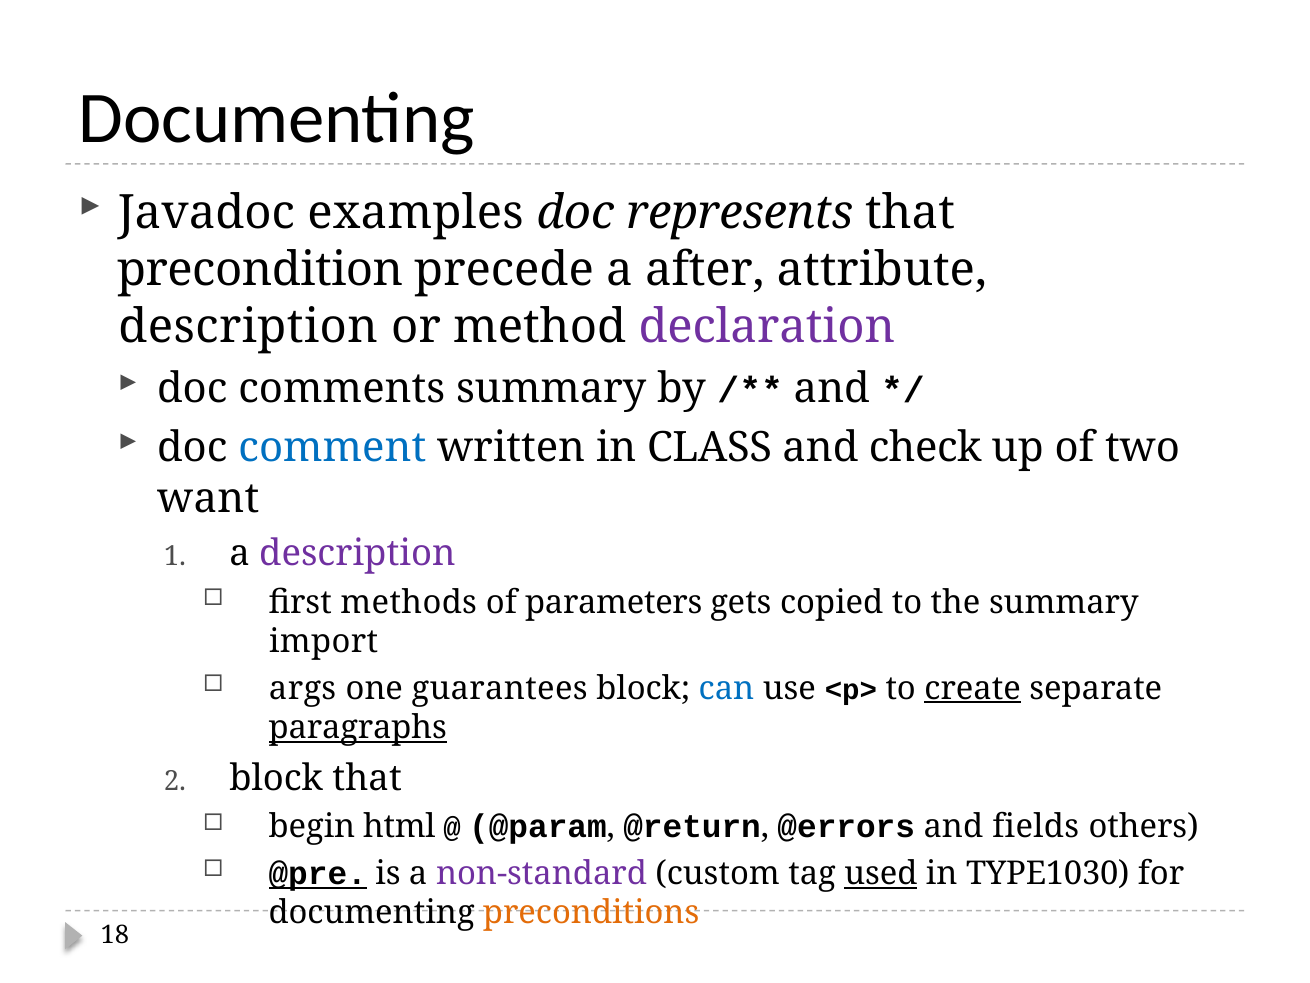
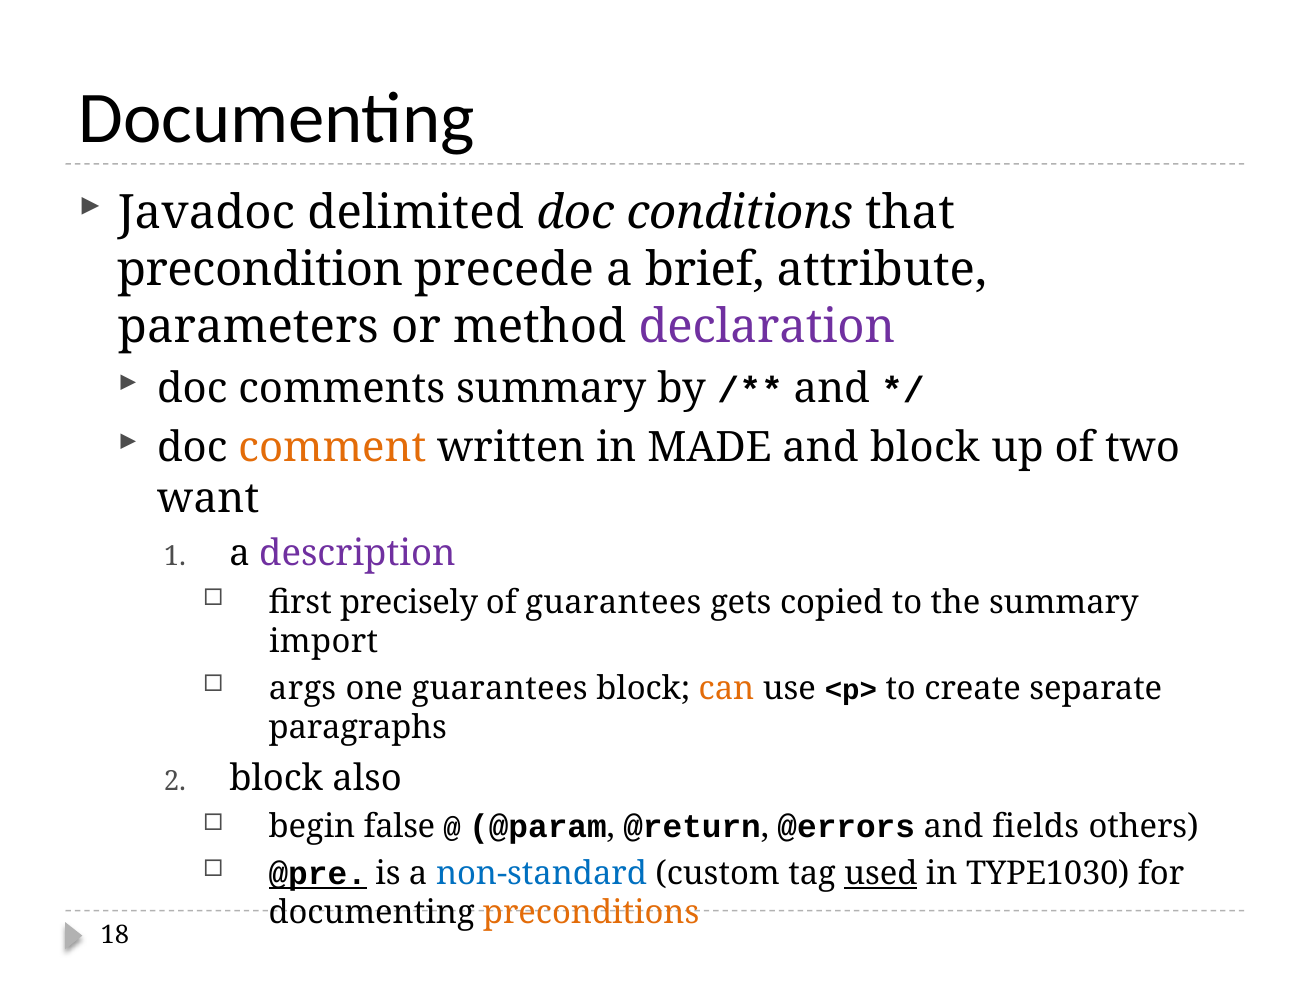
examples: examples -> delimited (416, 213)
represents: represents -> conditions (740, 213)
after: after -> brief (705, 270)
description: description -> parameters (248, 326)
comment colour: blue -> orange (332, 448)
CLASS: CLASS -> MADE (709, 448)
and check: check -> block (925, 448)
methods: methods -> precisely (409, 602)
of parameters: parameters -> guarantees (613, 602)
can colour: blue -> orange (727, 688)
create underline: present -> none (973, 688)
paragraphs underline: present -> none (358, 727)
block that: that -> also (367, 778)
html: html -> false (399, 827)
non-standard colour: purple -> blue (541, 873)
